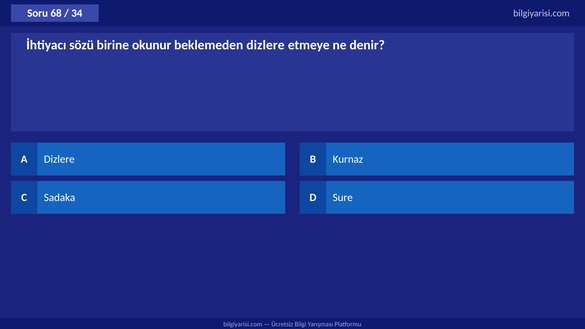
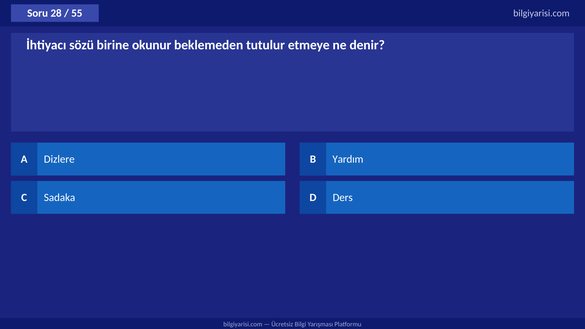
68: 68 -> 28 (56, 13)
34: 34 -> 55 (77, 13)
beklemeden dizlere: dizlere -> tutulur (266, 45)
Kurnaz: Kurnaz -> Yardım (348, 159)
Sure: Sure -> Ders (343, 198)
